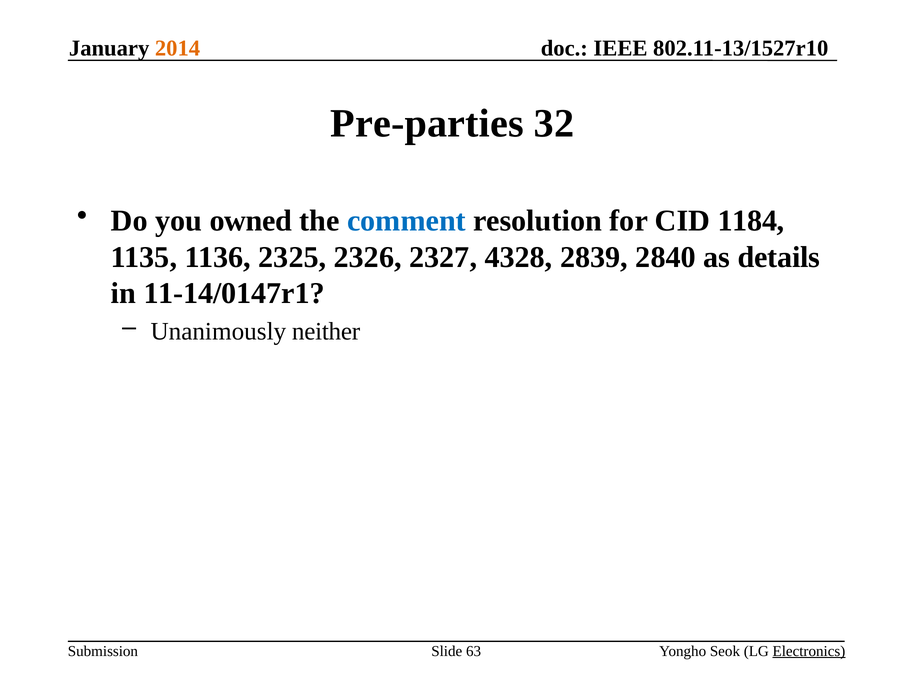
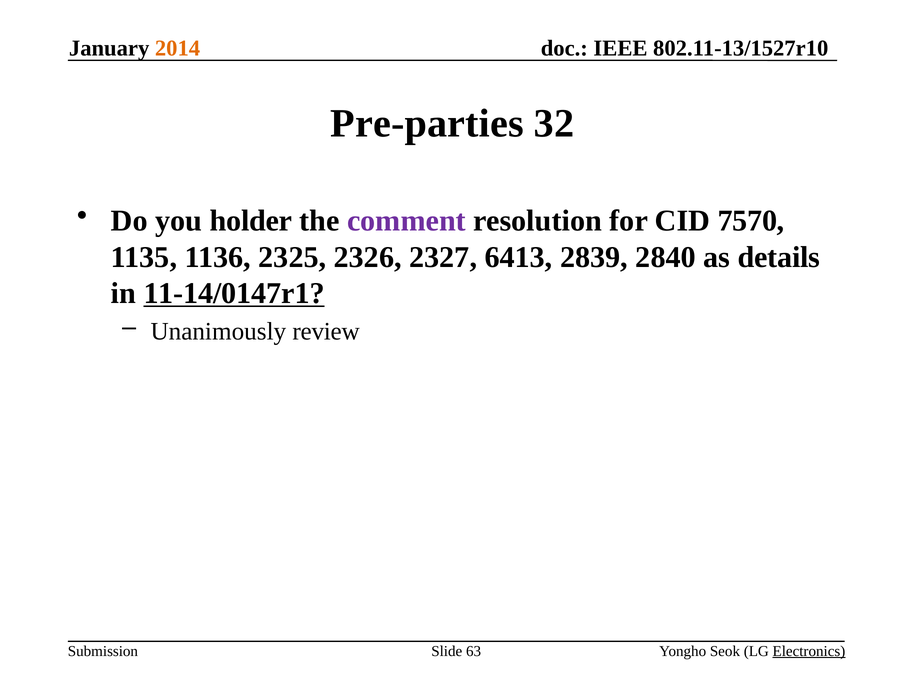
owned: owned -> holder (251, 221)
comment colour: blue -> purple (406, 221)
1184: 1184 -> 7570 (751, 221)
4328: 4328 -> 6413 (519, 257)
11-14/0147r1 underline: none -> present (234, 293)
neither: neither -> review (326, 331)
